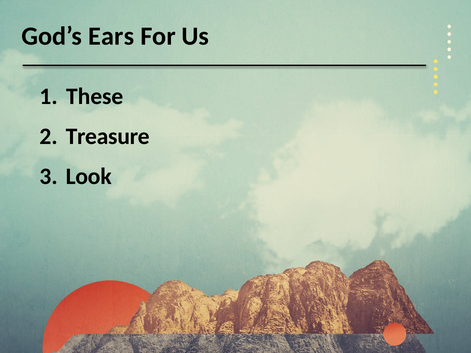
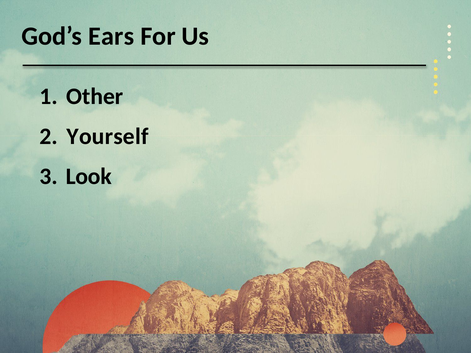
These: These -> Other (95, 96)
Treasure: Treasure -> Yourself (108, 136)
